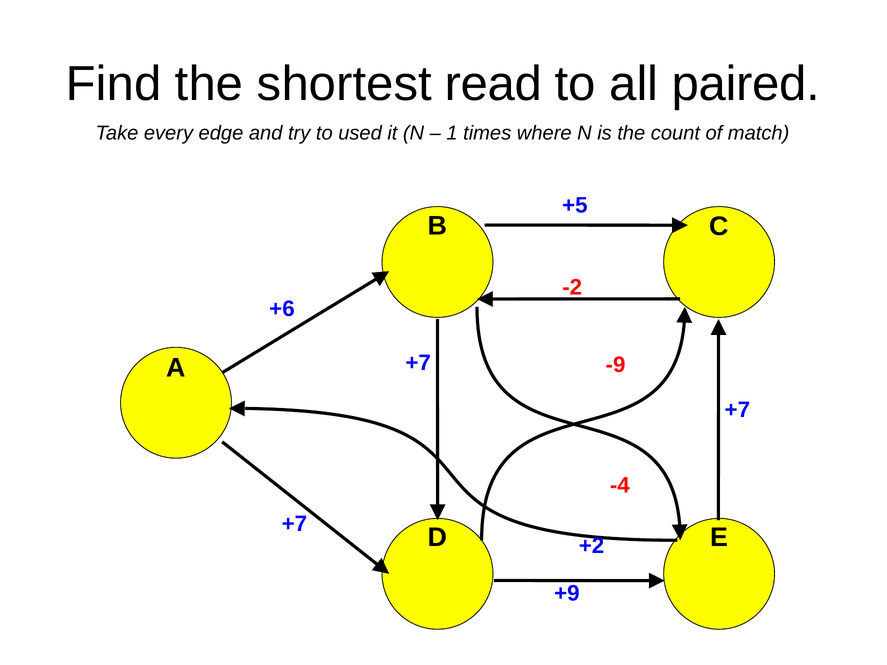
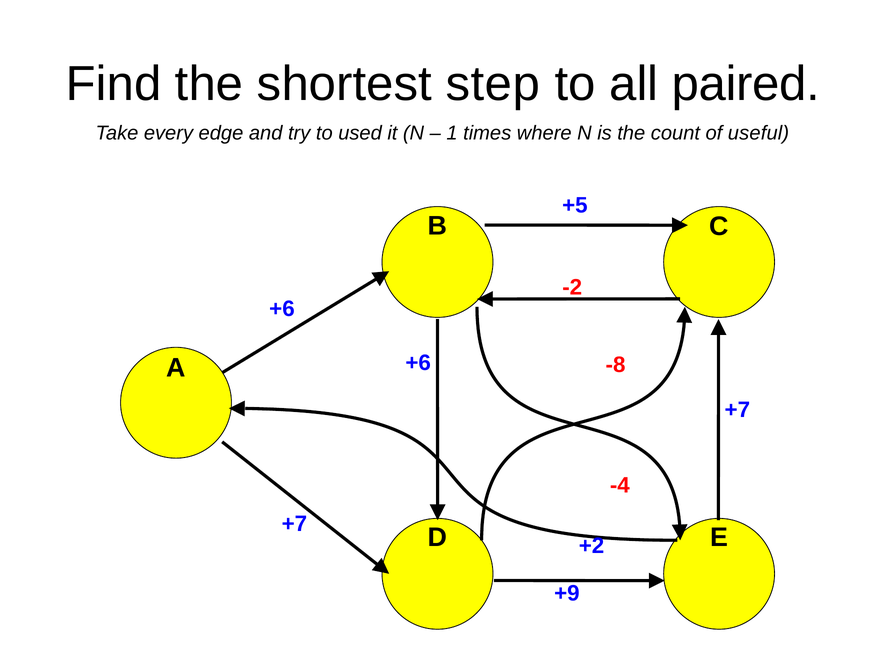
read: read -> step (493, 84)
match: match -> useful (759, 133)
+7: +7 -> +6 (418, 363)
-9: -9 -> -8 (616, 365)
